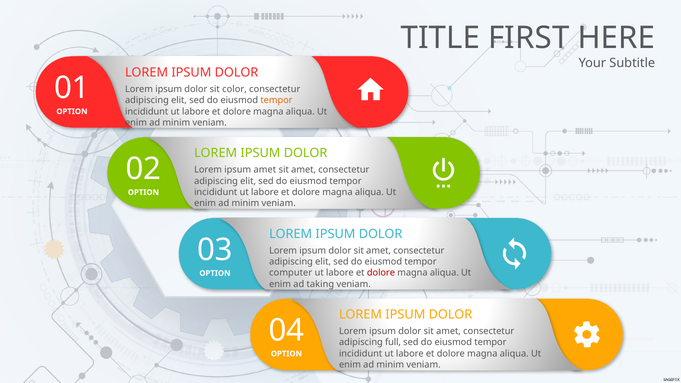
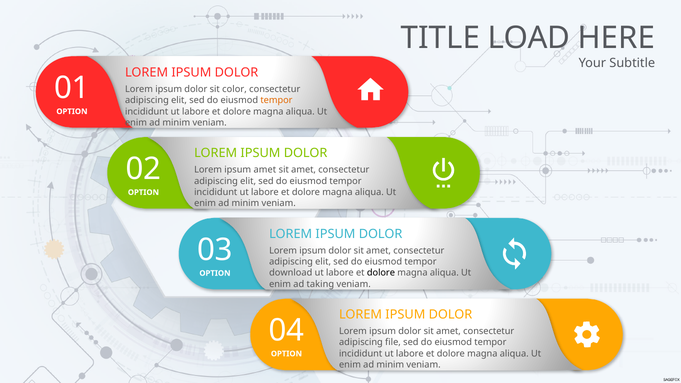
FIRST: FIRST -> LOAD (529, 38)
computer: computer -> download (291, 273)
dolore colour: red -> black (381, 273)
full: full -> file (393, 342)
